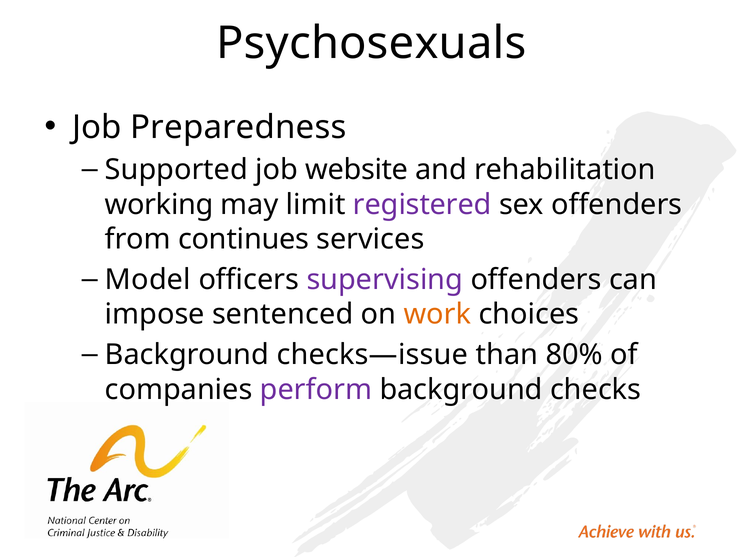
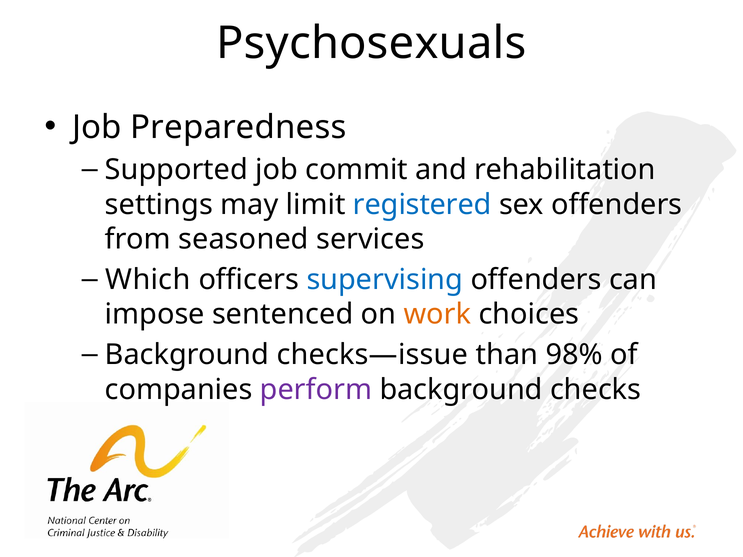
website: website -> commit (357, 170)
working: working -> settings (159, 205)
registered colour: purple -> blue (422, 205)
continues: continues -> seasoned (243, 239)
Model: Model -> Which (148, 280)
supervising colour: purple -> blue (385, 280)
80%: 80% -> 98% (574, 355)
